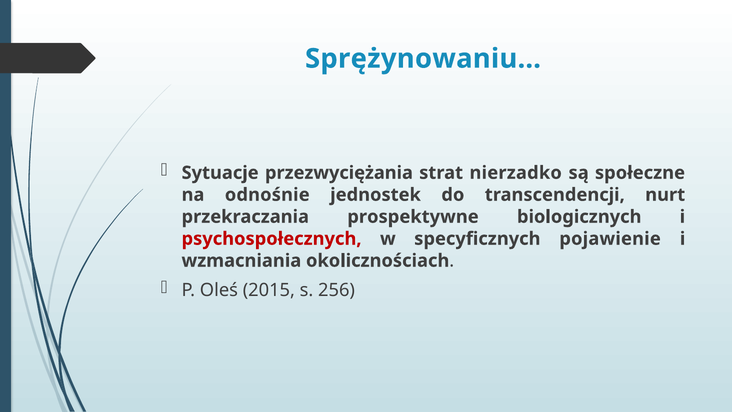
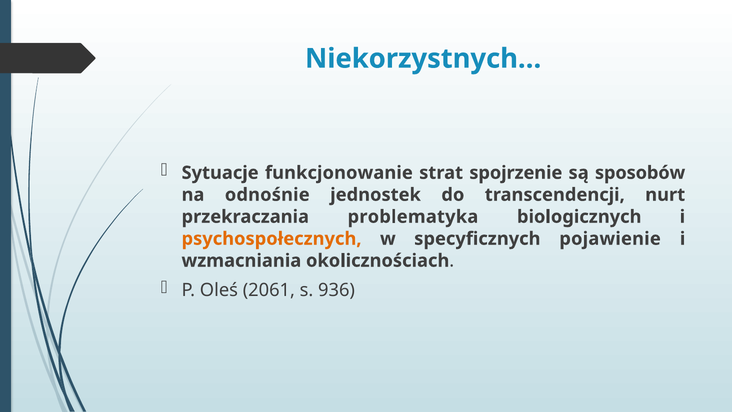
Sprężynowaniu…: Sprężynowaniu… -> Niekorzystnych… (423, 59)
przezwyciężania: przezwyciężania -> funkcjonowanie (339, 173)
nierzadko: nierzadko -> spojrzenie (516, 173)
społeczne: społeczne -> sposobów (640, 173)
prospektywne: prospektywne -> problematyka (413, 217)
psychospołecznych colour: red -> orange (272, 239)
2015: 2015 -> 2061 (269, 290)
256: 256 -> 936 (337, 290)
